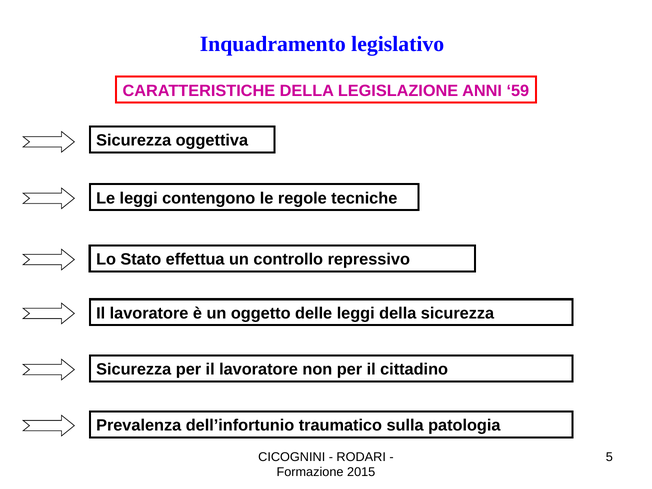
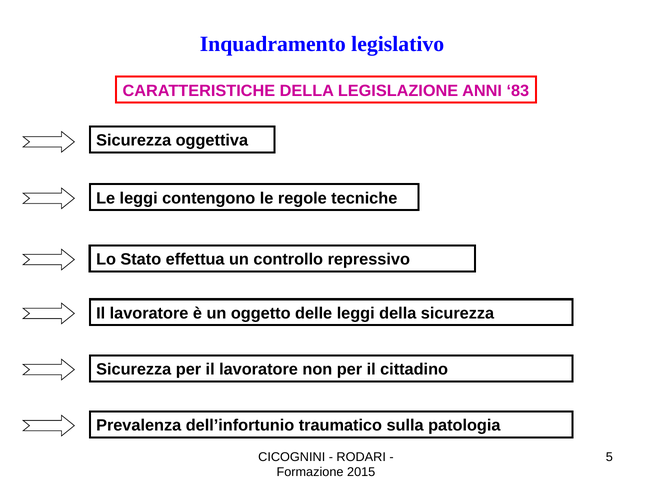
59: 59 -> 83 (518, 91)
